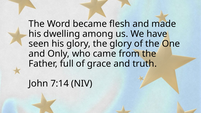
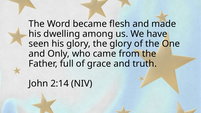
7:14: 7:14 -> 2:14 (60, 84)
